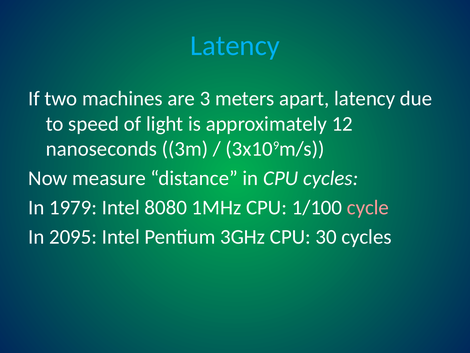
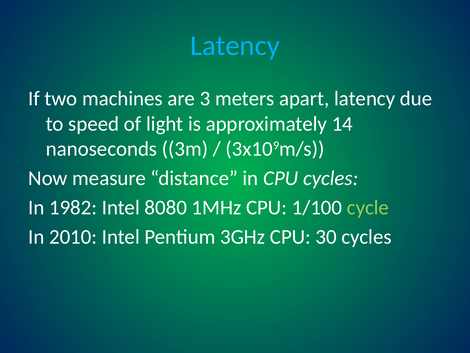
12: 12 -> 14 (342, 124)
1979: 1979 -> 1982 (73, 207)
cycle colour: pink -> light green (368, 207)
2095: 2095 -> 2010 (73, 237)
